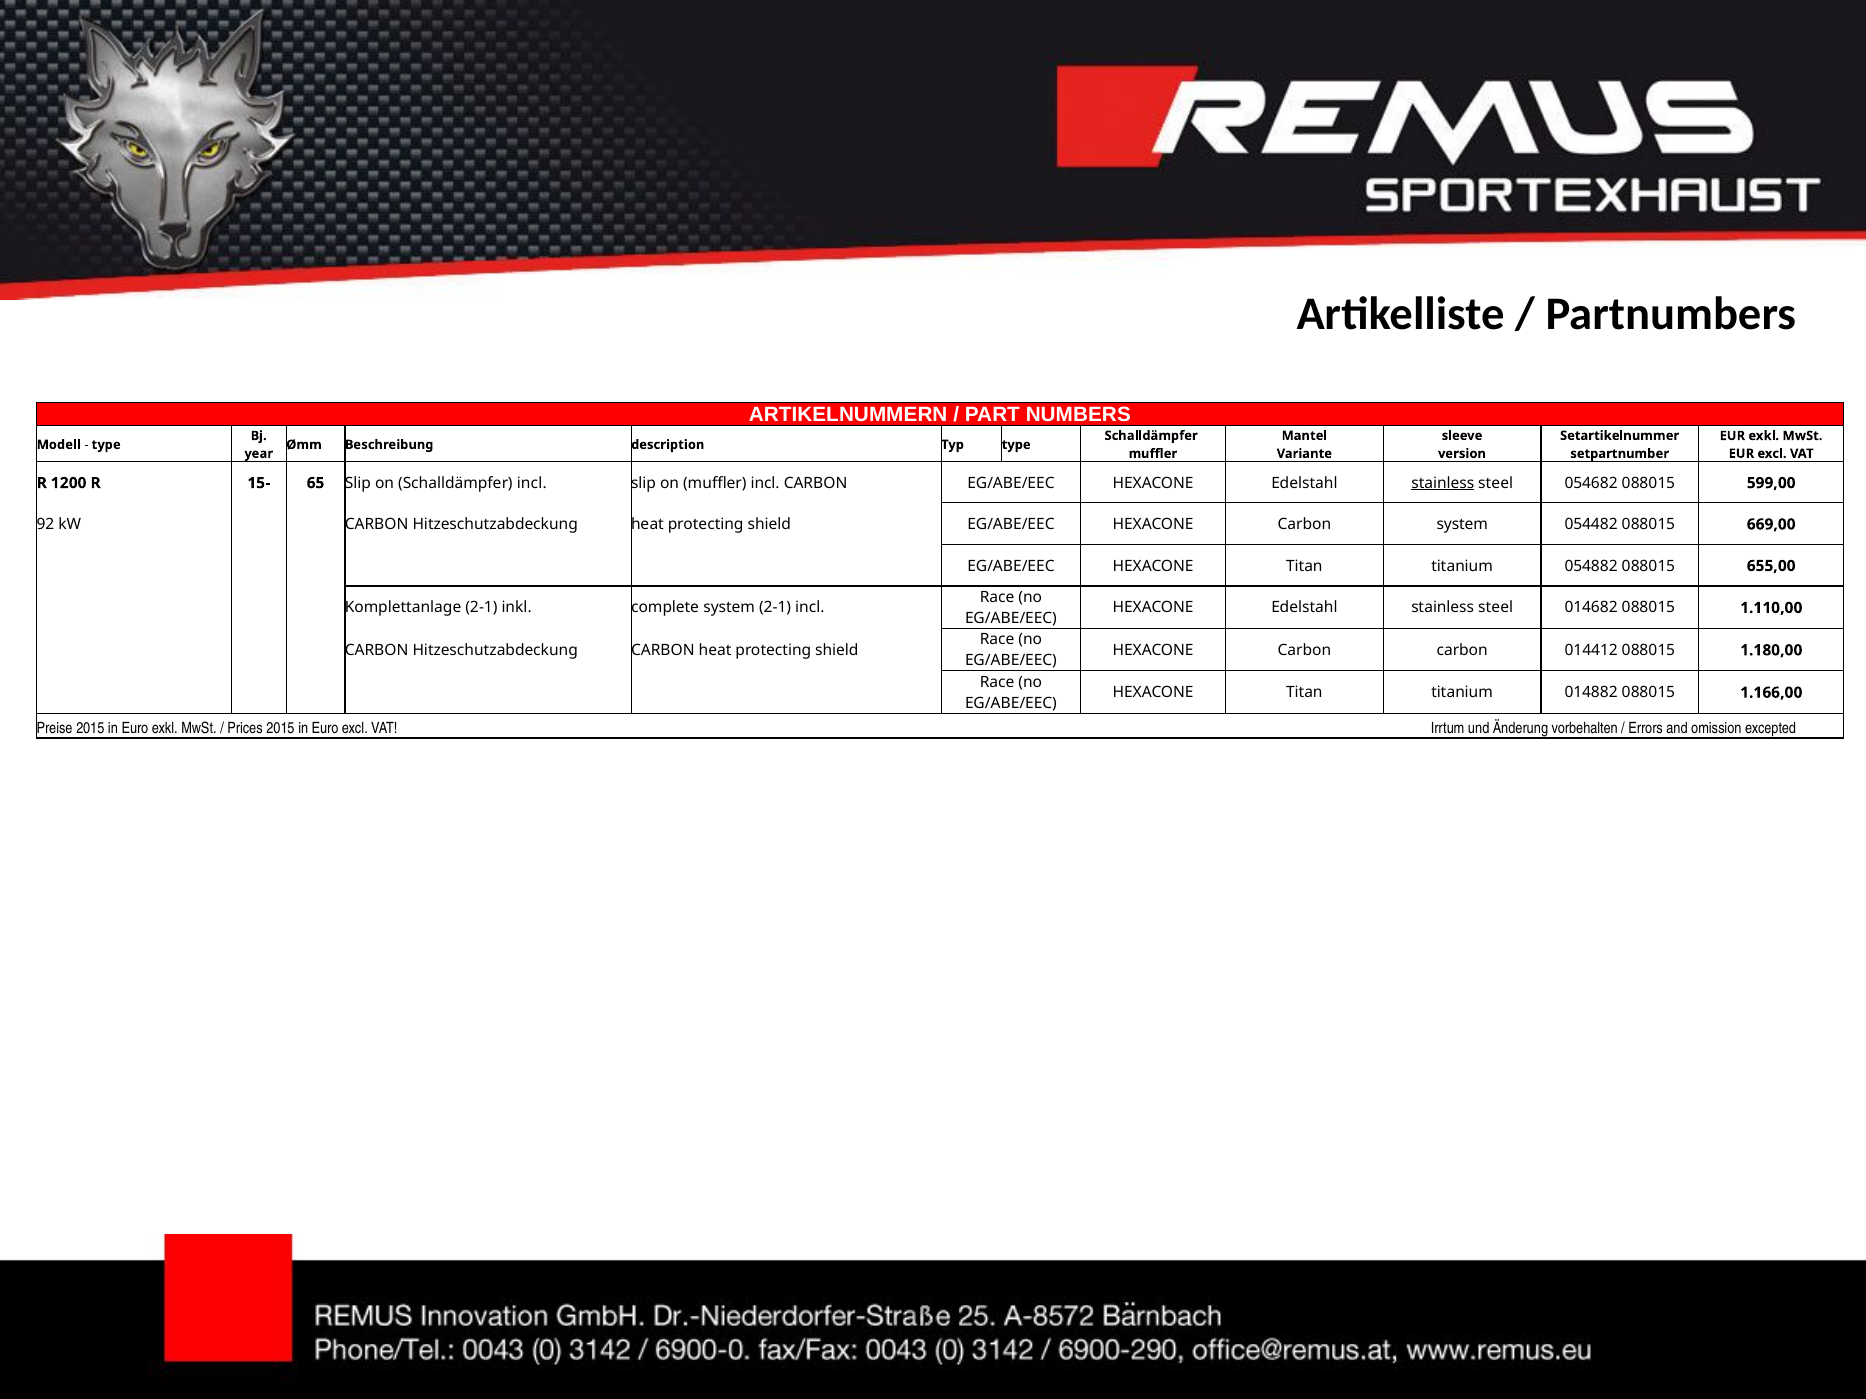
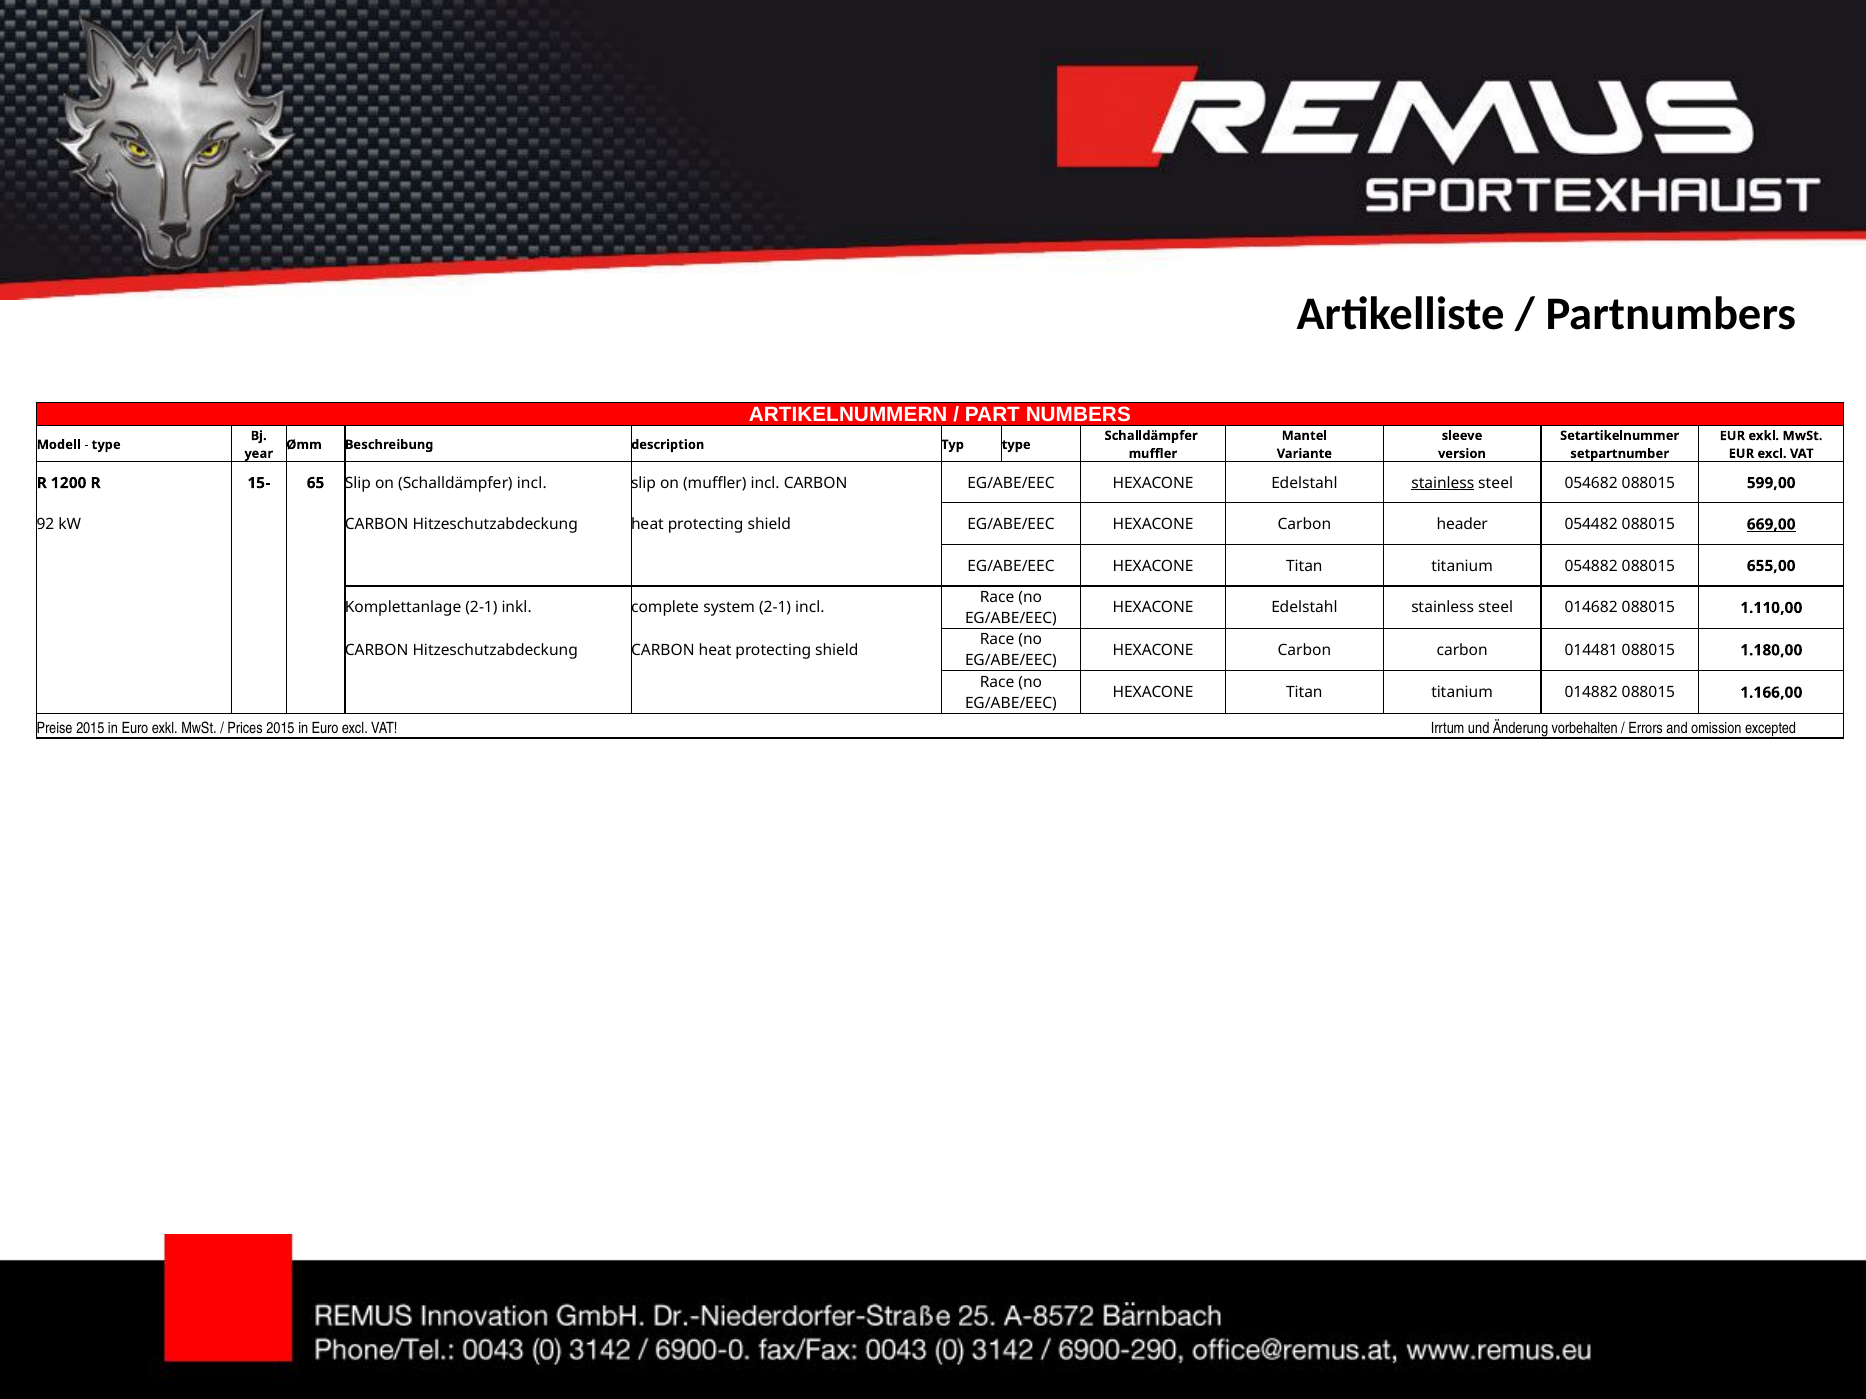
Carbon system: system -> header (1462, 525)
669,00 underline: none -> present (1771, 525)
014412: 014412 -> 014481 (1591, 650)
